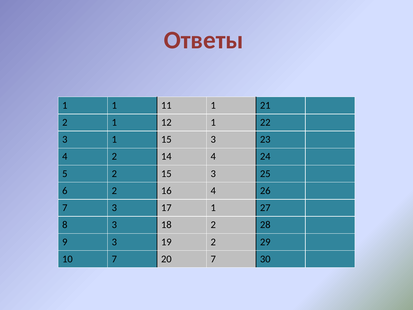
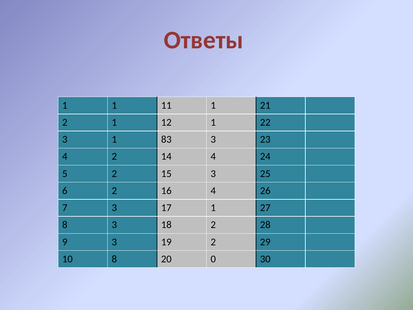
1 15: 15 -> 83 (166, 139)
10 7: 7 -> 8 (114, 259)
20 7: 7 -> 0 (213, 259)
